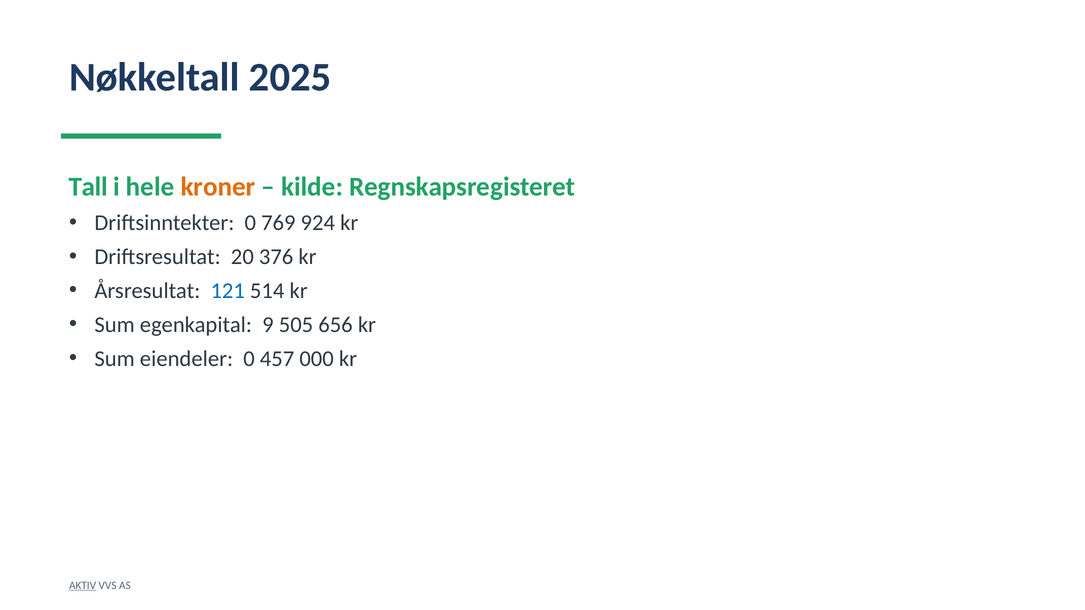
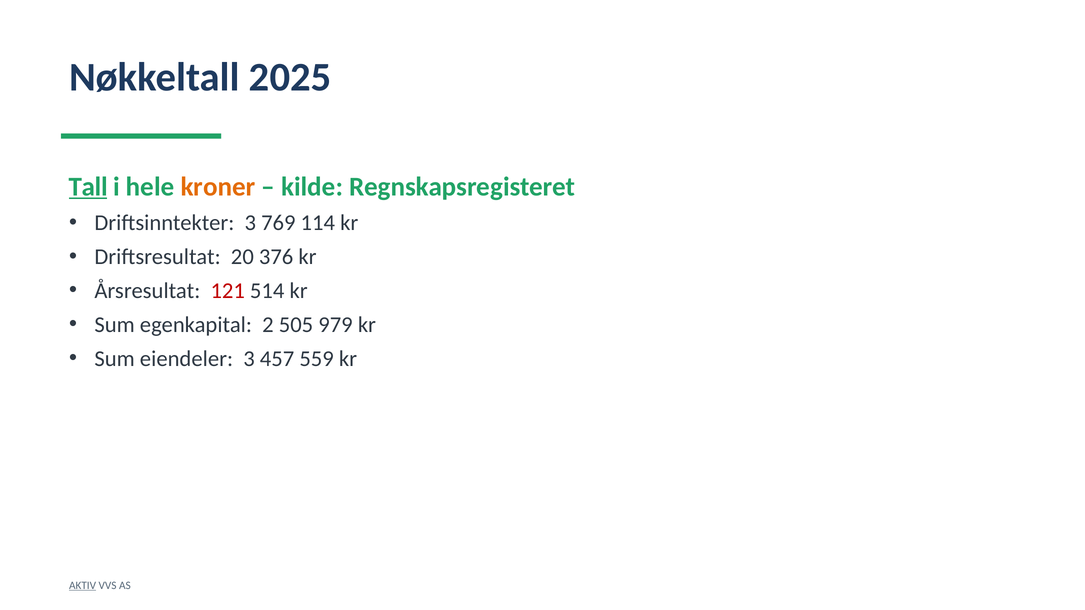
Tall underline: none -> present (88, 187)
Driftsinntekter 0: 0 -> 3 (250, 223)
924: 924 -> 114 (318, 223)
121 colour: blue -> red (228, 291)
9: 9 -> 2 (268, 325)
656: 656 -> 979 (335, 325)
eiendeler 0: 0 -> 3 (249, 359)
000: 000 -> 559 (317, 359)
